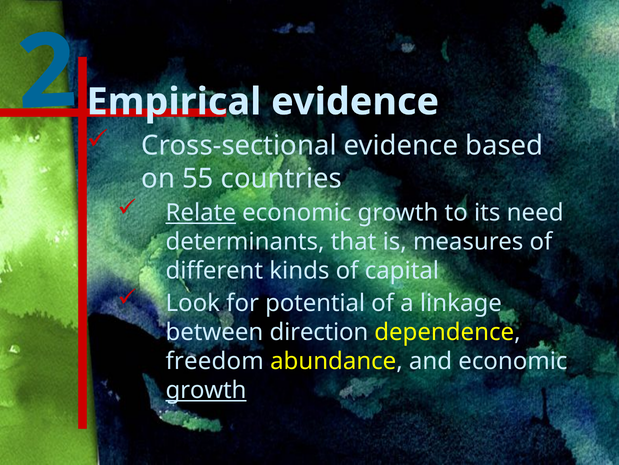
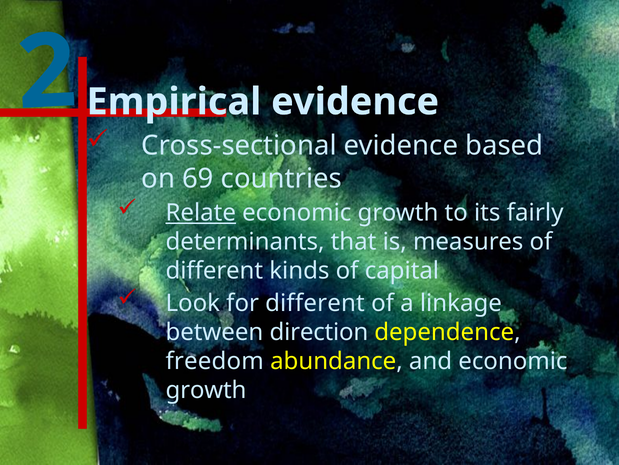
55: 55 -> 69 (198, 178)
need: need -> fairly (535, 213)
for potential: potential -> different (315, 303)
growth underline: present -> none (206, 390)
